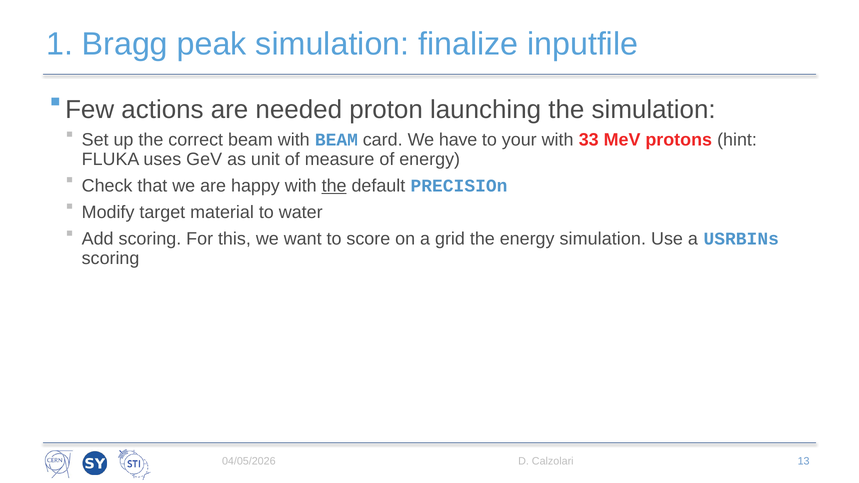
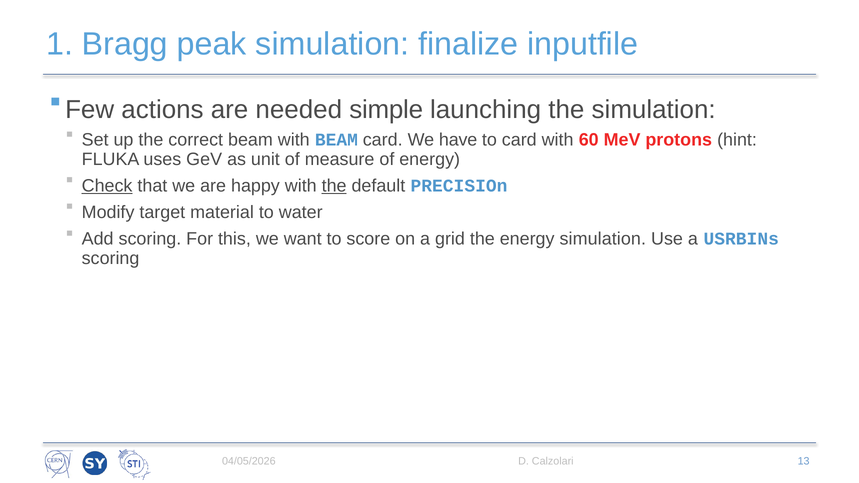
proton: proton -> simple (386, 110)
to your: your -> card (519, 140)
33: 33 -> 60 (589, 140)
Check underline: none -> present (107, 186)
